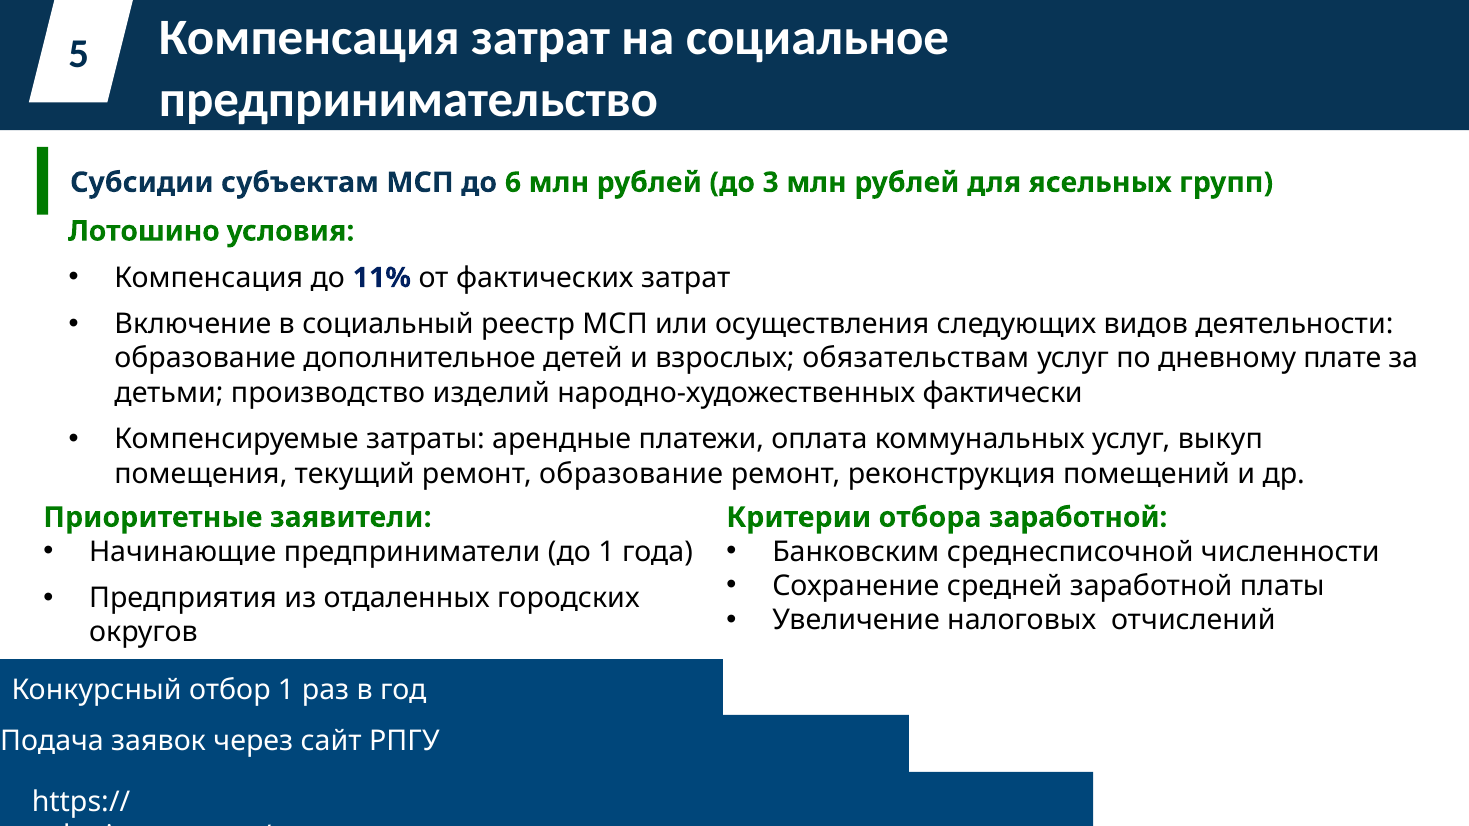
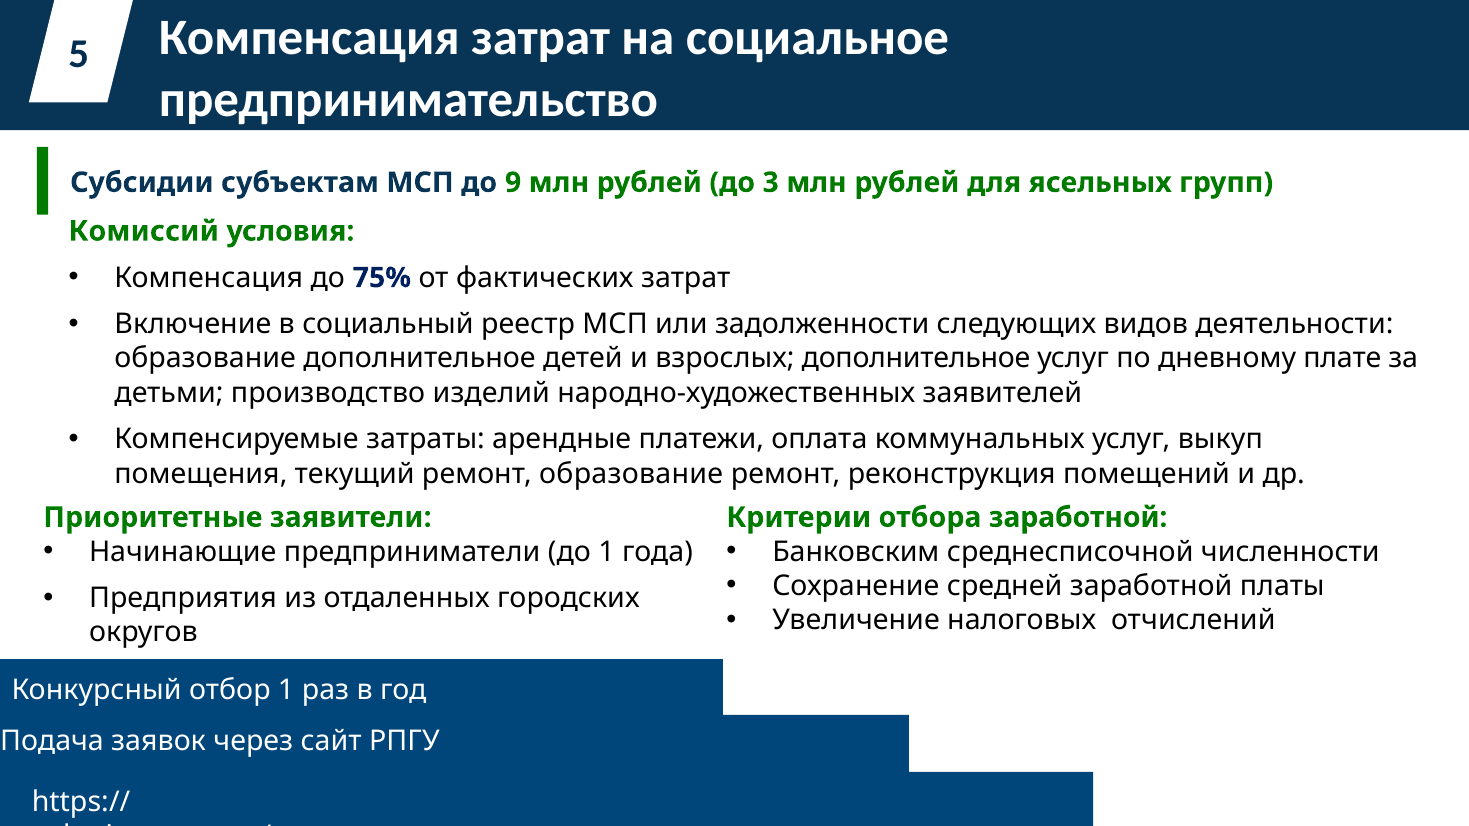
6: 6 -> 9 (513, 183)
Лотошино: Лотошино -> Комиссий (144, 231)
11%: 11% -> 75% (382, 278)
осуществления: осуществления -> задолженности (822, 324)
взрослых обязательствам: обязательствам -> дополнительное (916, 359)
фактически: фактически -> заявителей (1002, 393)
